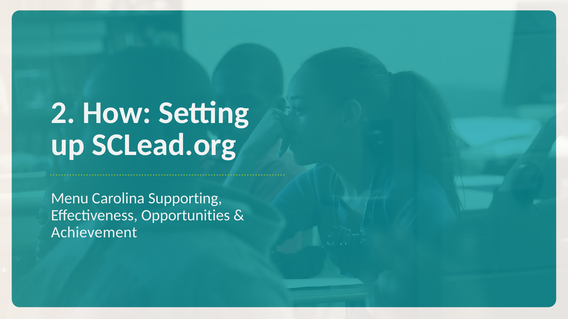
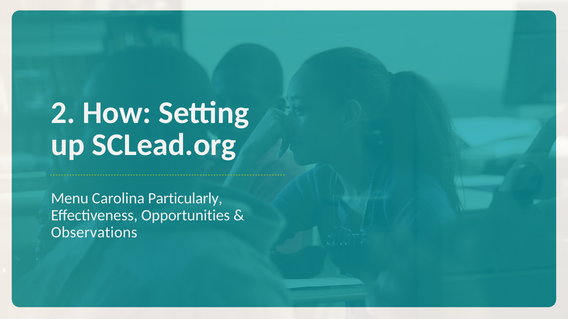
Supporting: Supporting -> Particularly (185, 199)
Achievement: Achievement -> Observations (94, 233)
